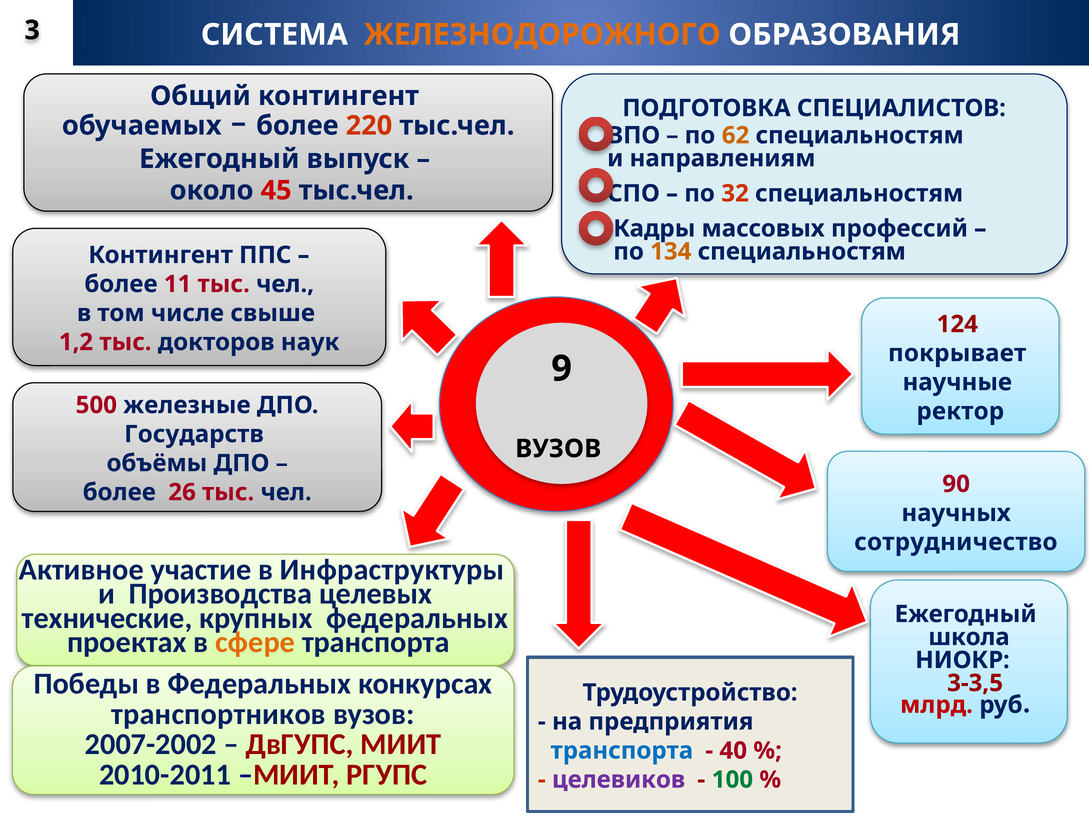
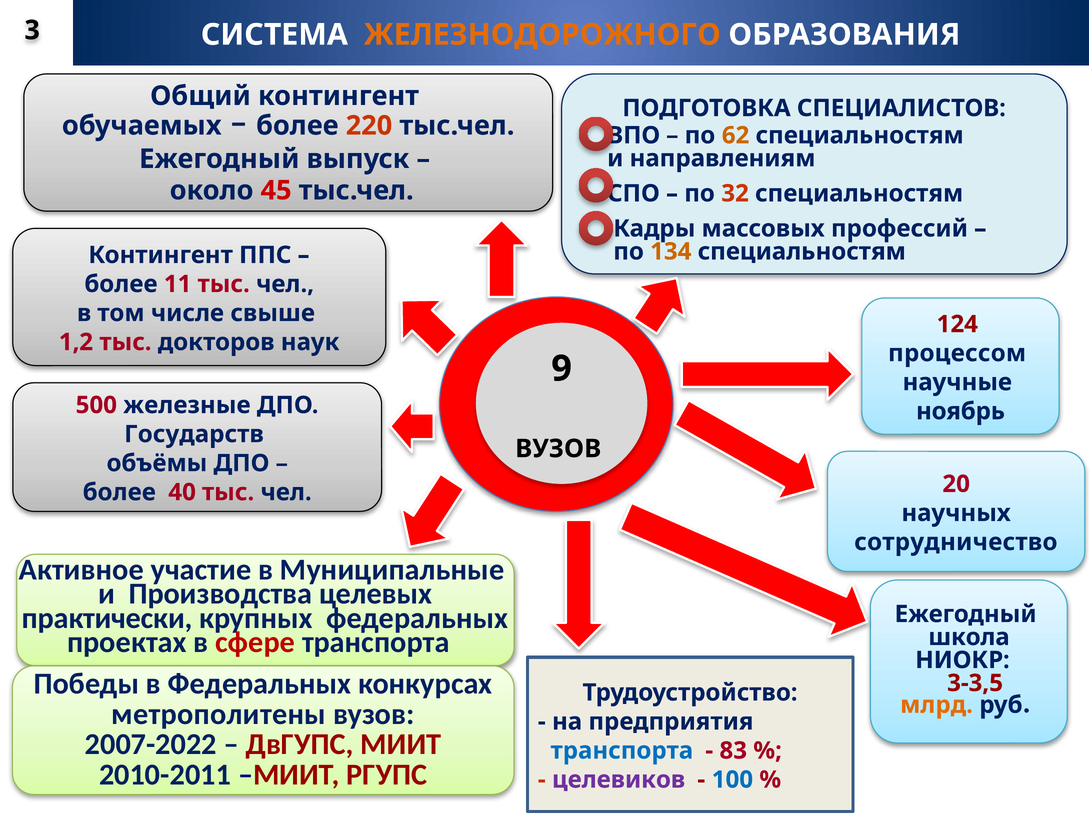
покрывает: покрывает -> процессом (957, 353)
ректор: ректор -> ноябрь (960, 411)
26: 26 -> 40 (182, 492)
90: 90 -> 20 (956, 484)
Инфраструктуры: Инфраструктуры -> Муниципальные (392, 570)
технические: технические -> практически (107, 618)
сфере colour: orange -> red (255, 642)
млрд colour: red -> orange (937, 705)
транспортников: транспортников -> метрополитены (219, 714)
2007-2002: 2007-2002 -> 2007-2022 (151, 744)
40: 40 -> 83 (733, 750)
100 colour: green -> blue (732, 779)
